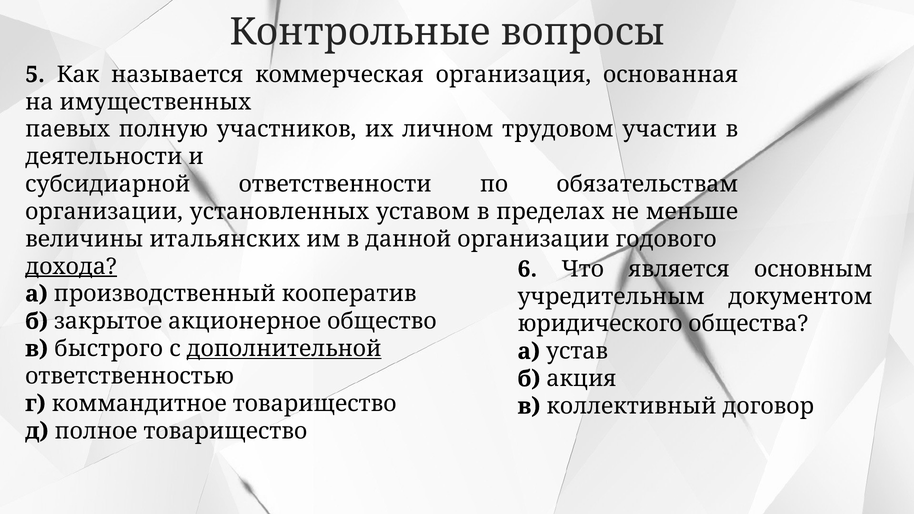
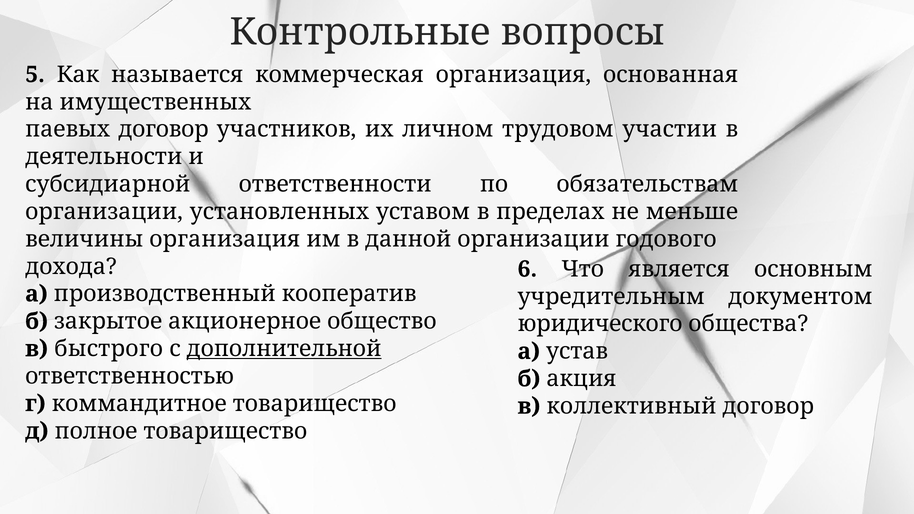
паевых полную: полную -> договор (163, 129)
величины итальянских: итальянских -> организация (225, 239)
дохода underline: present -> none (71, 267)
